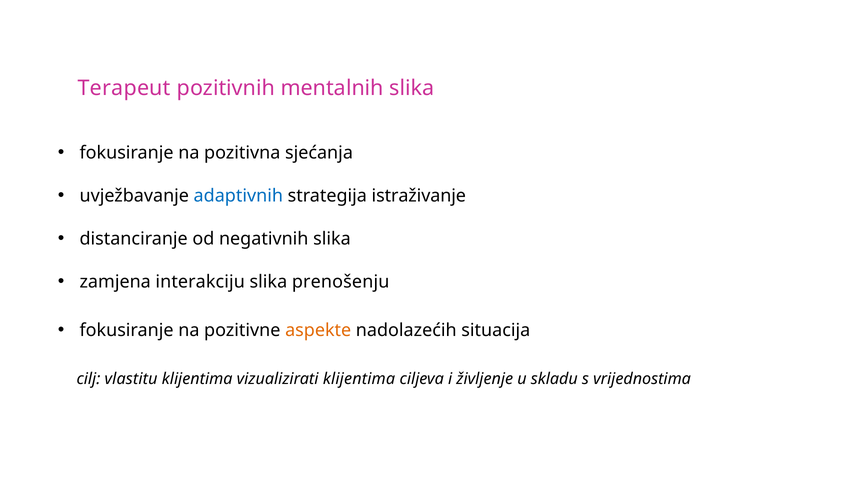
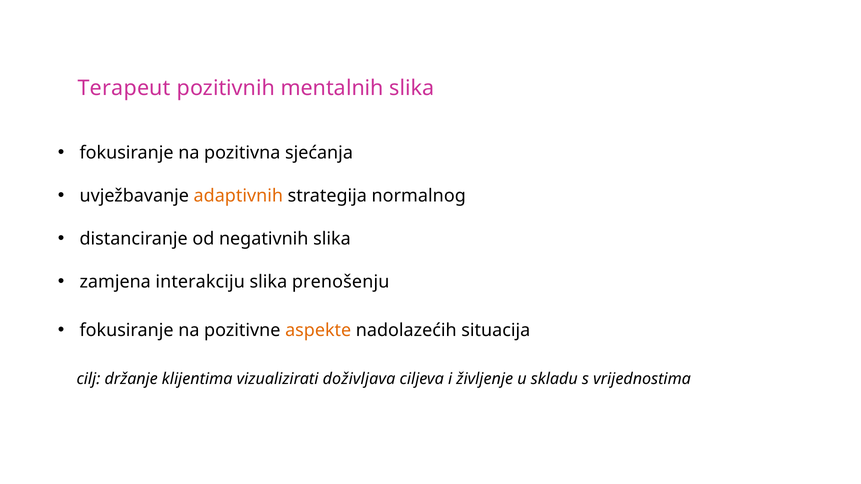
adaptivnih colour: blue -> orange (238, 196)
istraživanje: istraživanje -> normalnog (419, 196)
vlastitu: vlastitu -> držanje (131, 379)
vizualizirati klijentima: klijentima -> doživljava (359, 379)
